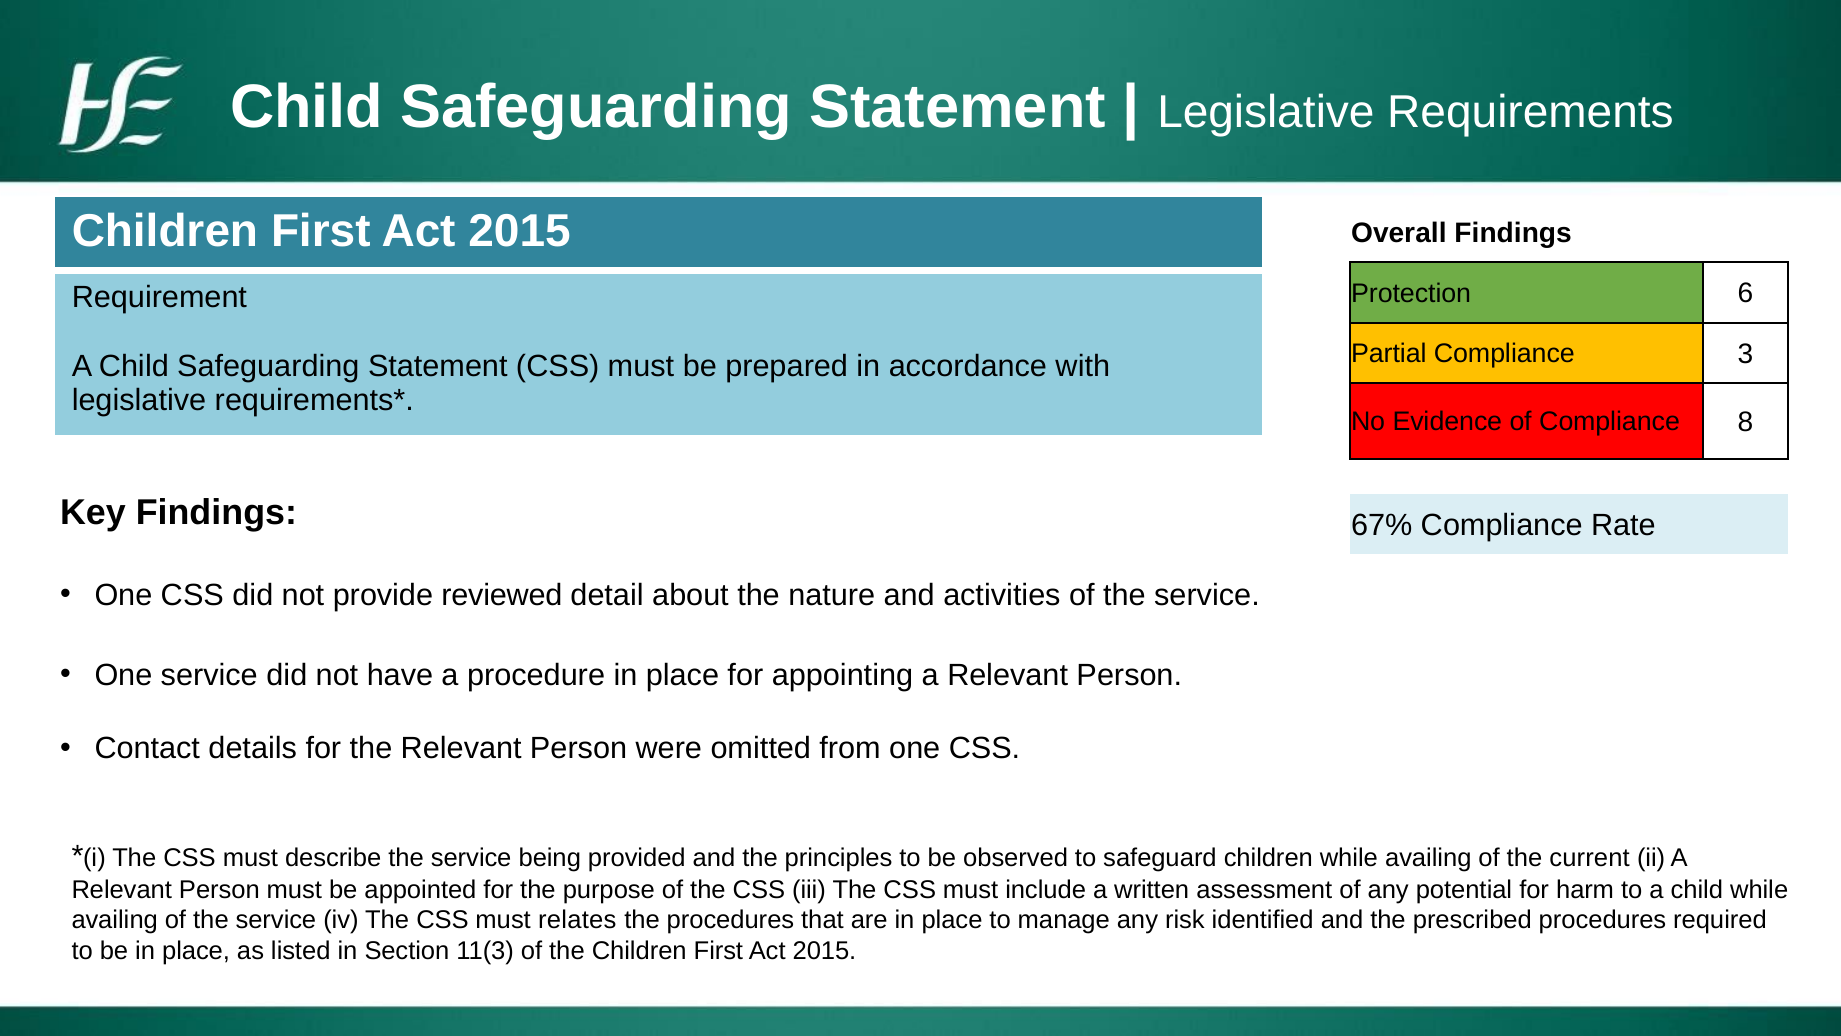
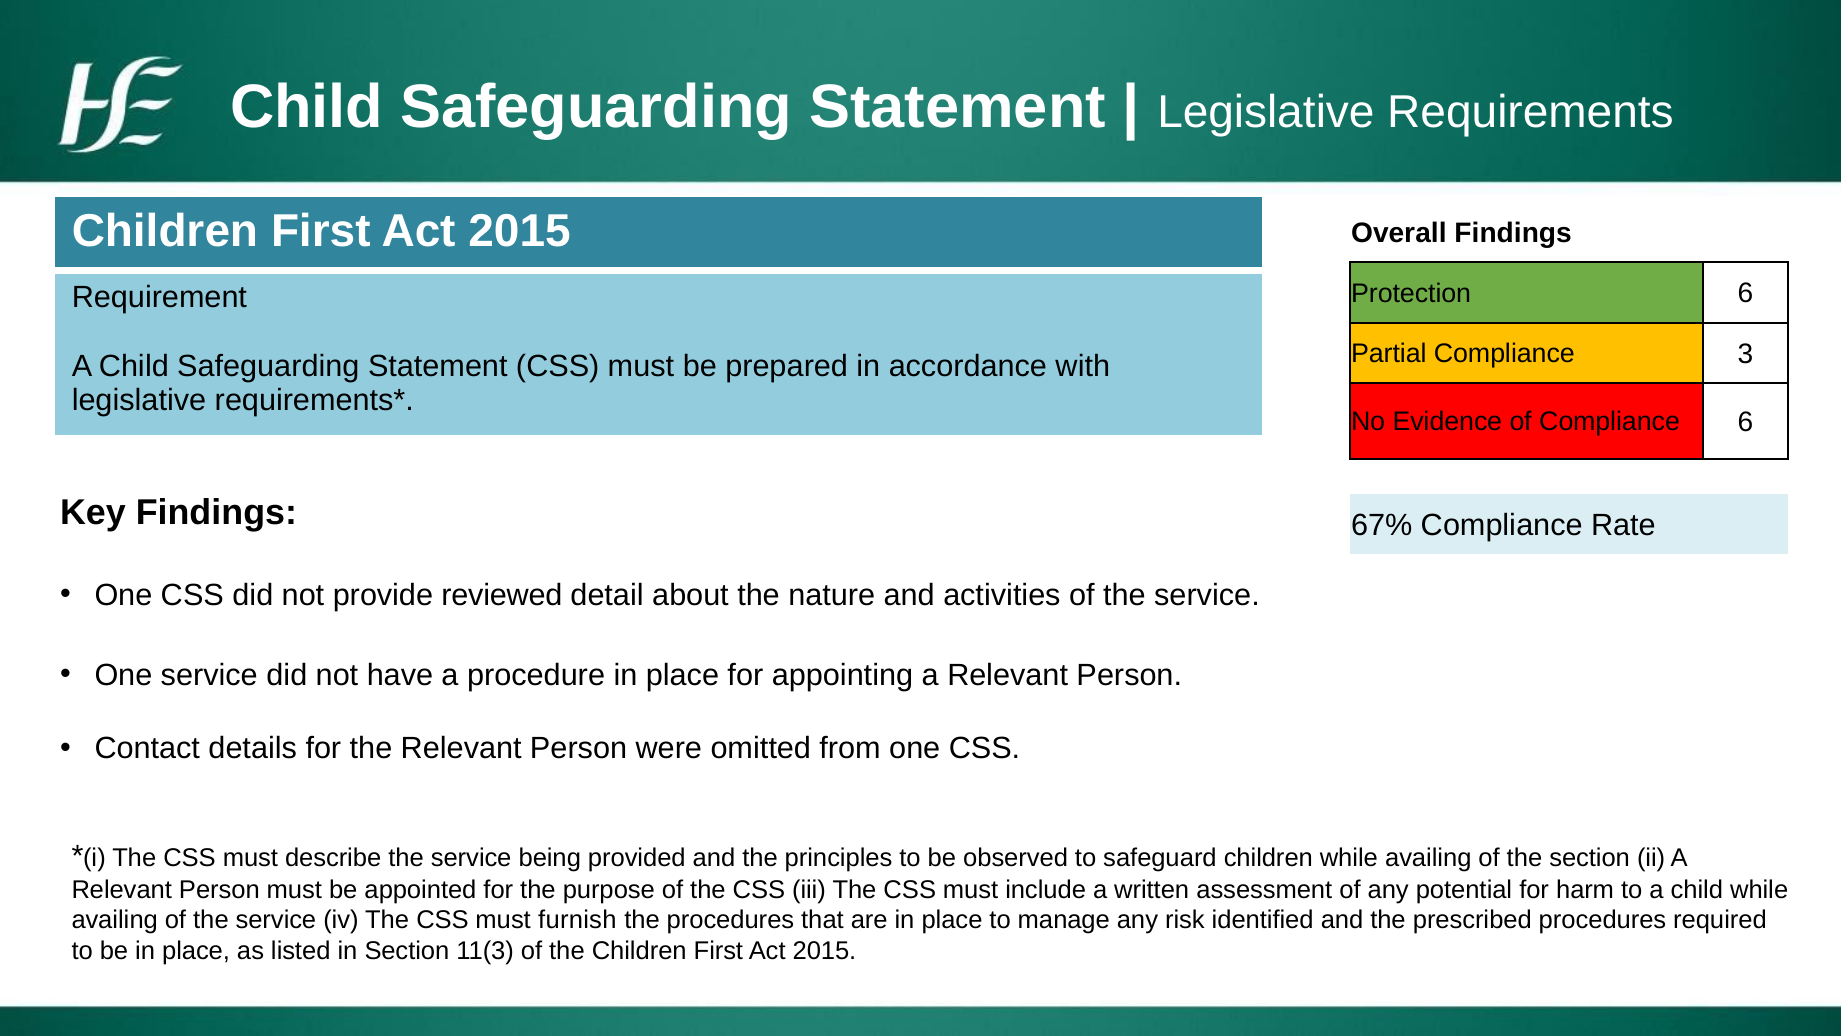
Compliance 8: 8 -> 6 (1745, 422)
the current: current -> section (1590, 857)
relates: relates -> furnish (577, 920)
